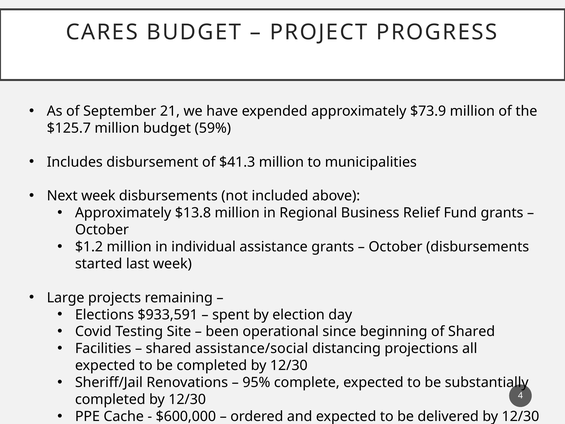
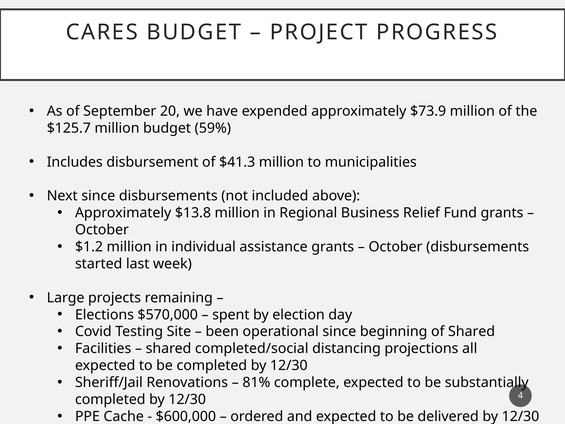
21: 21 -> 20 (170, 111)
Next week: week -> since (98, 196)
$933,591: $933,591 -> $570,000 (168, 314)
assistance/social: assistance/social -> completed/social (252, 348)
95%: 95% -> 81% (256, 382)
